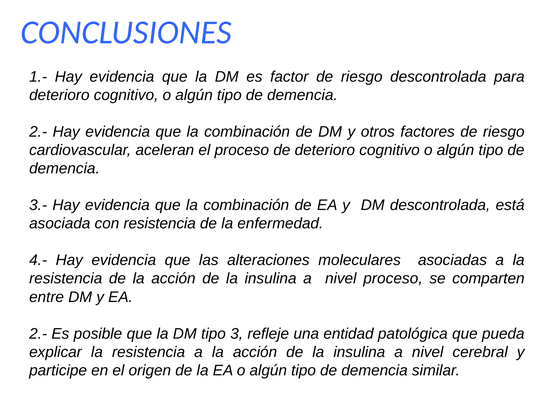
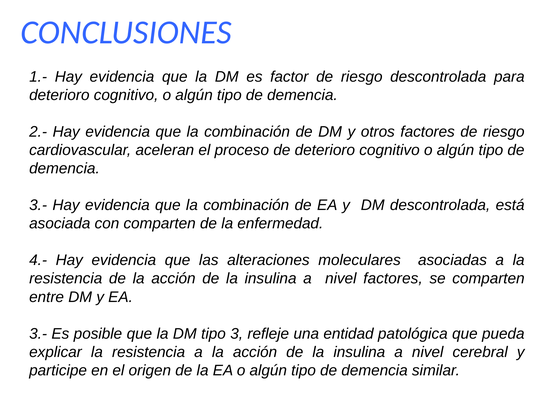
con resistencia: resistencia -> comparten (160, 223)
nivel proceso: proceso -> factores (393, 278)
2.-: 2.- -> 3.- (38, 333)
